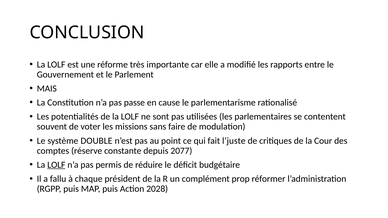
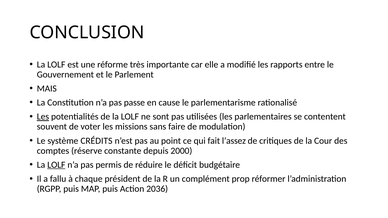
Les underline: none -> present (43, 117)
DOUBLE: DOUBLE -> CRÉDITS (96, 141)
l’juste: l’juste -> l’assez (234, 141)
2077: 2077 -> 2000 (181, 151)
2028: 2028 -> 2036 (157, 189)
